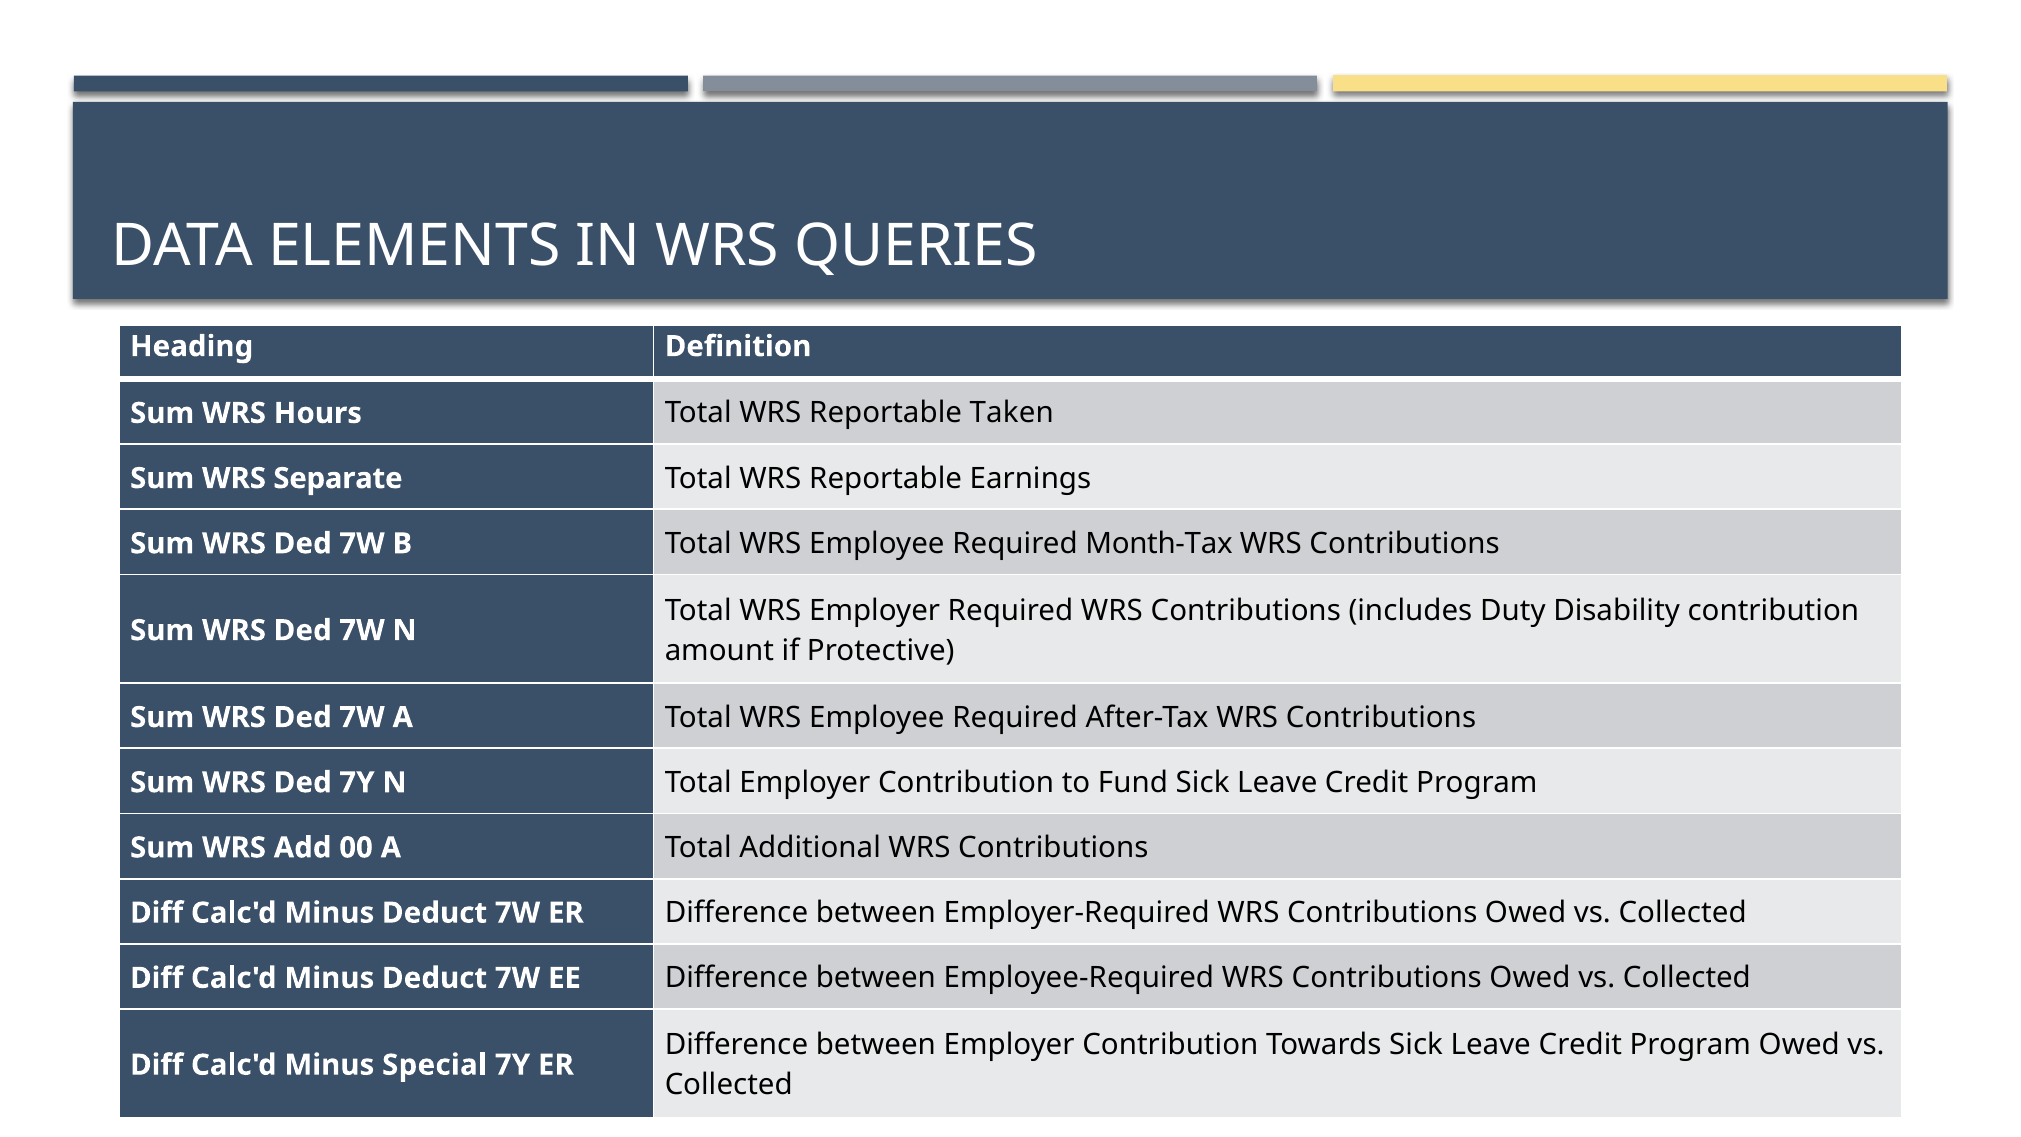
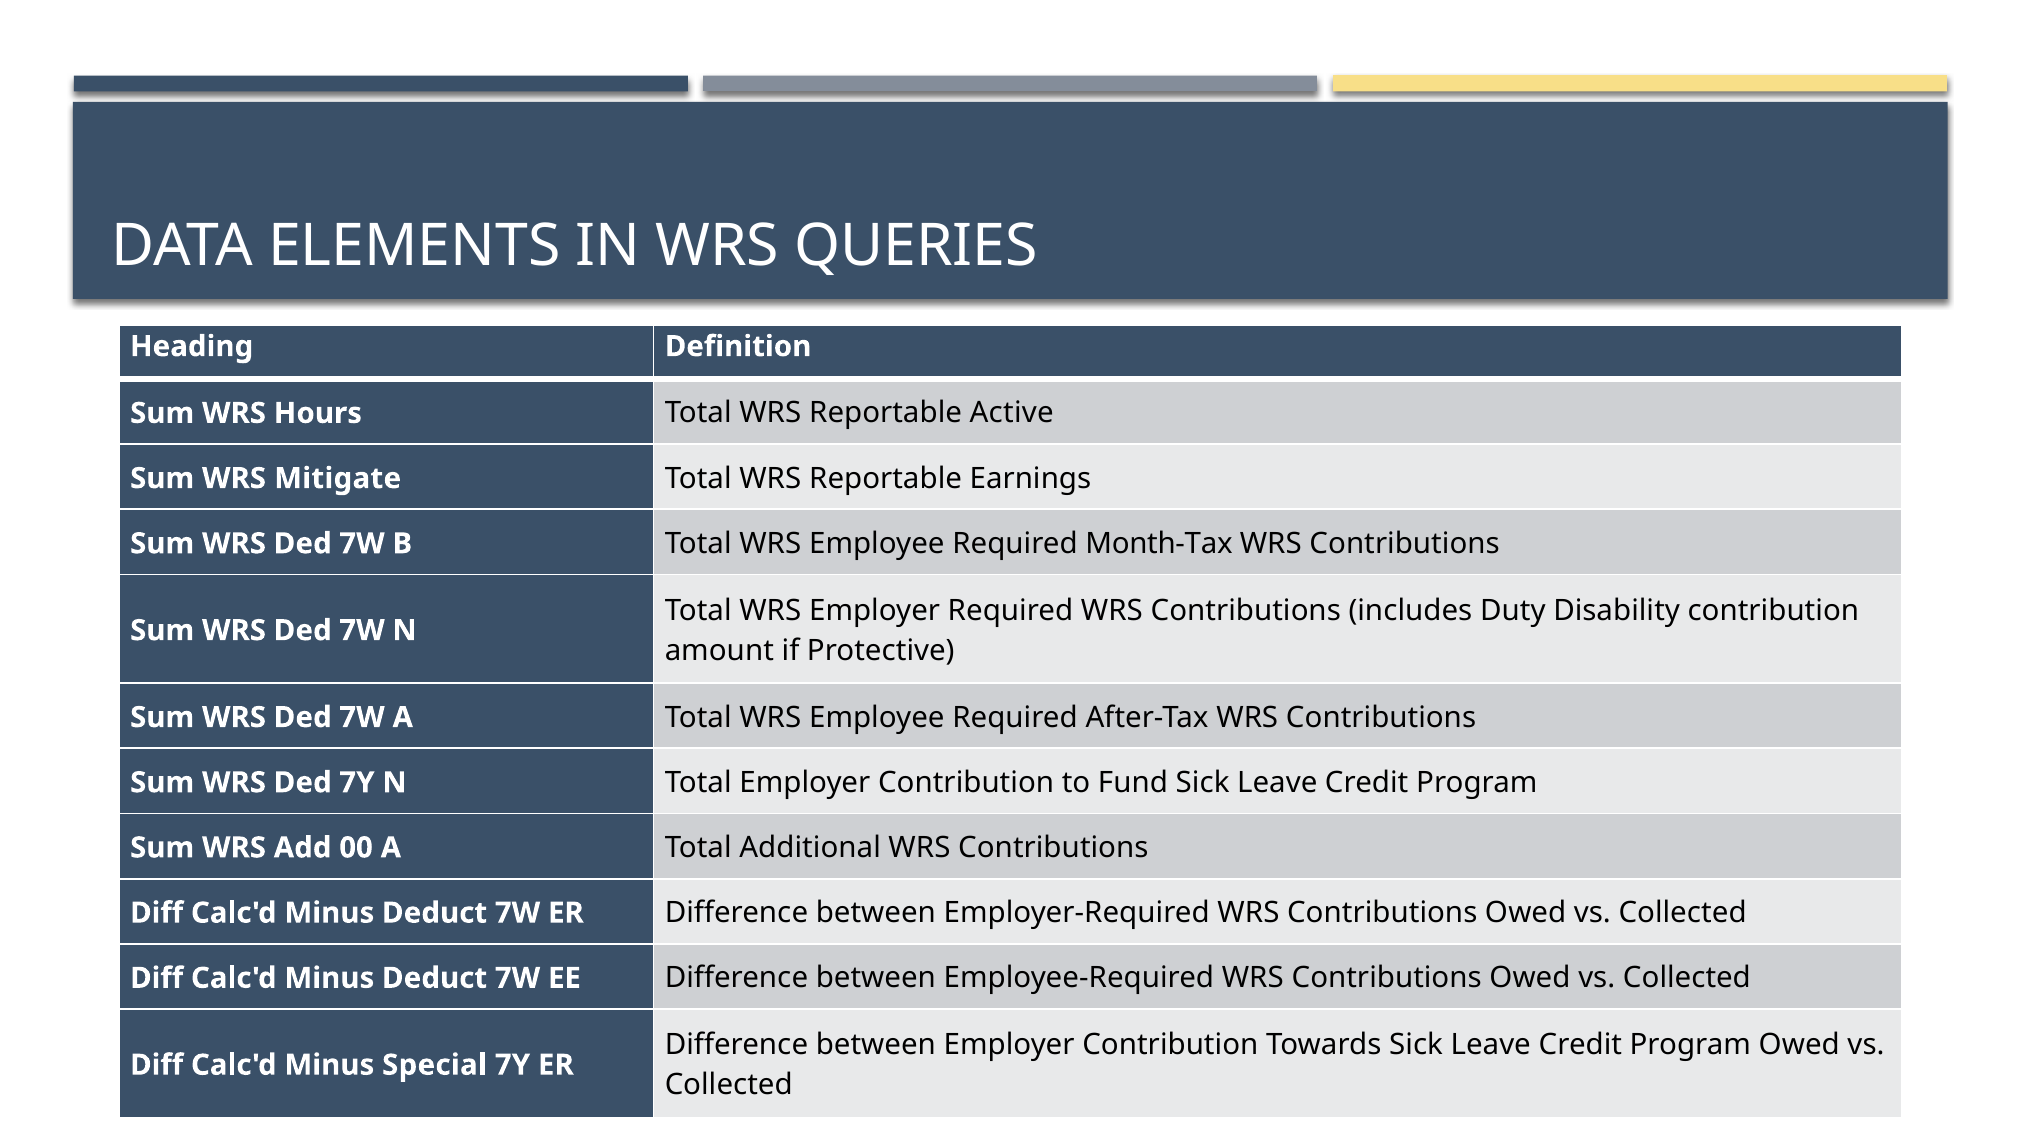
Taken: Taken -> Active (1012, 413)
Separate: Separate -> Mitigate (338, 478)
